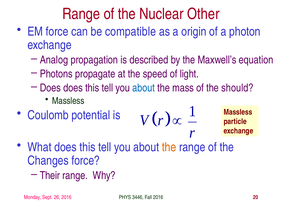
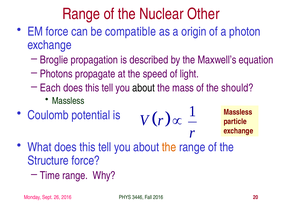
Analog: Analog -> Broglie (54, 60)
Does: Does -> Each (50, 88)
about colour: blue -> black (144, 88)
Changes: Changes -> Structure (48, 161)
Their: Their -> Time (50, 176)
